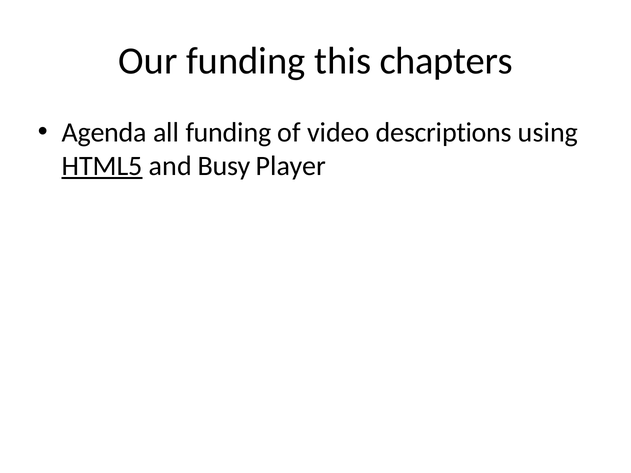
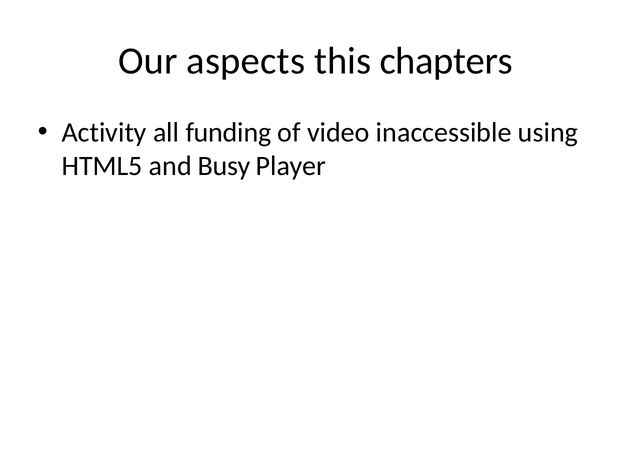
Our funding: funding -> aspects (246, 61)
Agenda: Agenda -> Activity (104, 132)
descriptions: descriptions -> inaccessible (444, 132)
HTML5 underline: present -> none (102, 166)
